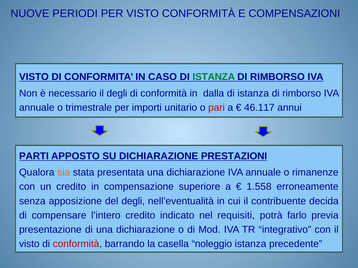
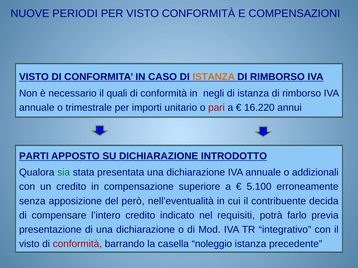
ISTANZA colour: green -> orange (214, 77)
il degli: degli -> quali (117, 93)
dalla: dalla -> negli (214, 93)
46.117: 46.117 -> 16.220 (259, 108)
PRESTAZIONI: PRESTAZIONI -> INTRODOTTO (234, 156)
sia colour: orange -> green (64, 173)
rimanenze: rimanenze -> addizionali (315, 173)
1.558: 1.558 -> 5.100 (259, 187)
del degli: degli -> però (133, 201)
